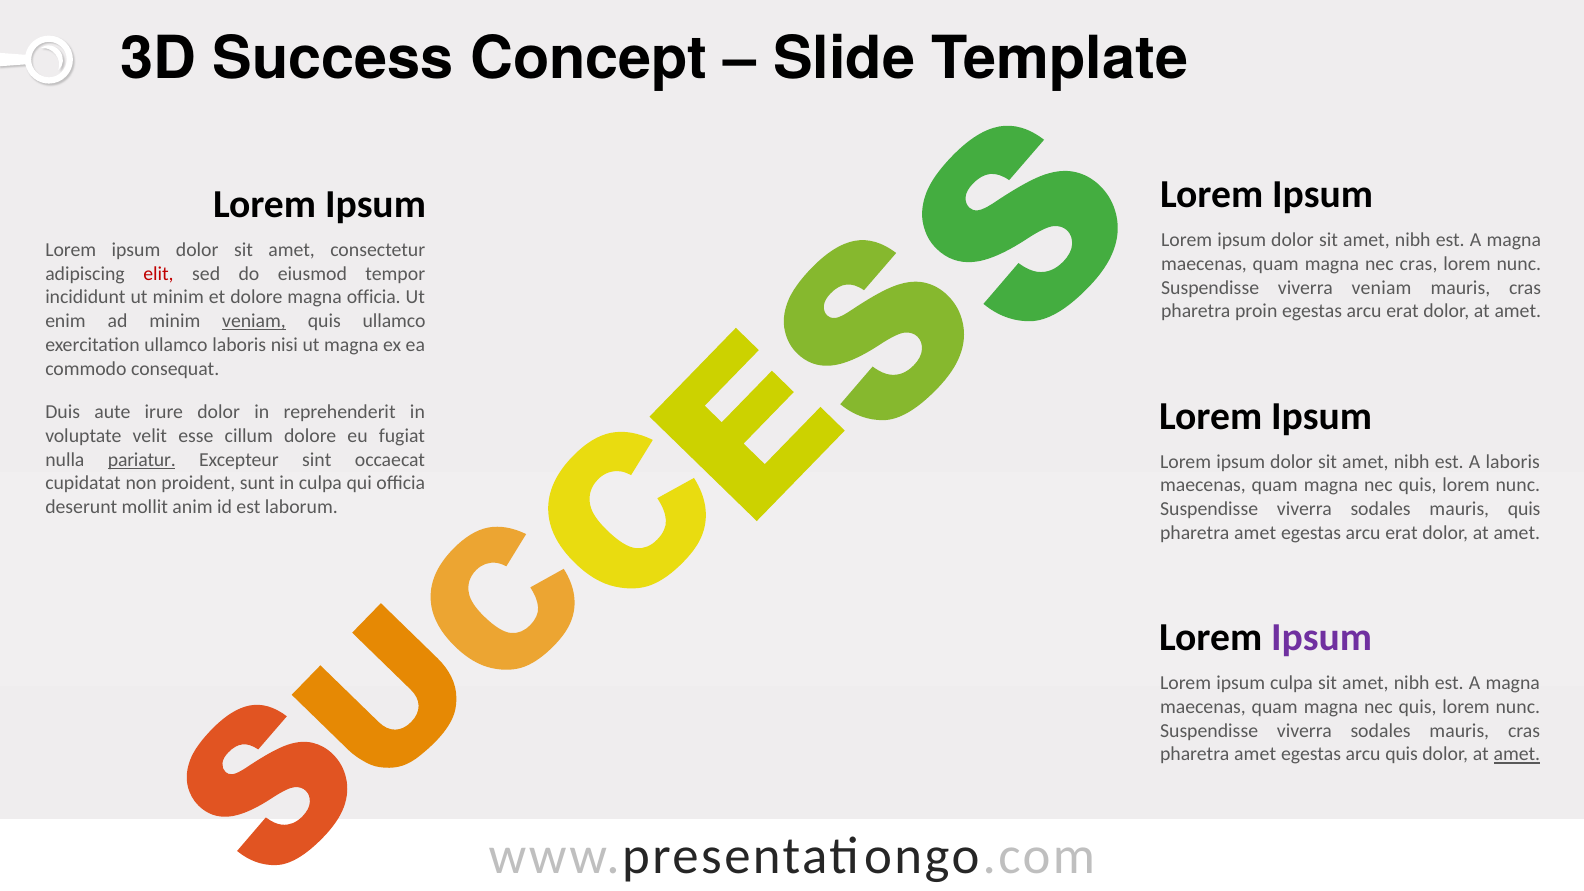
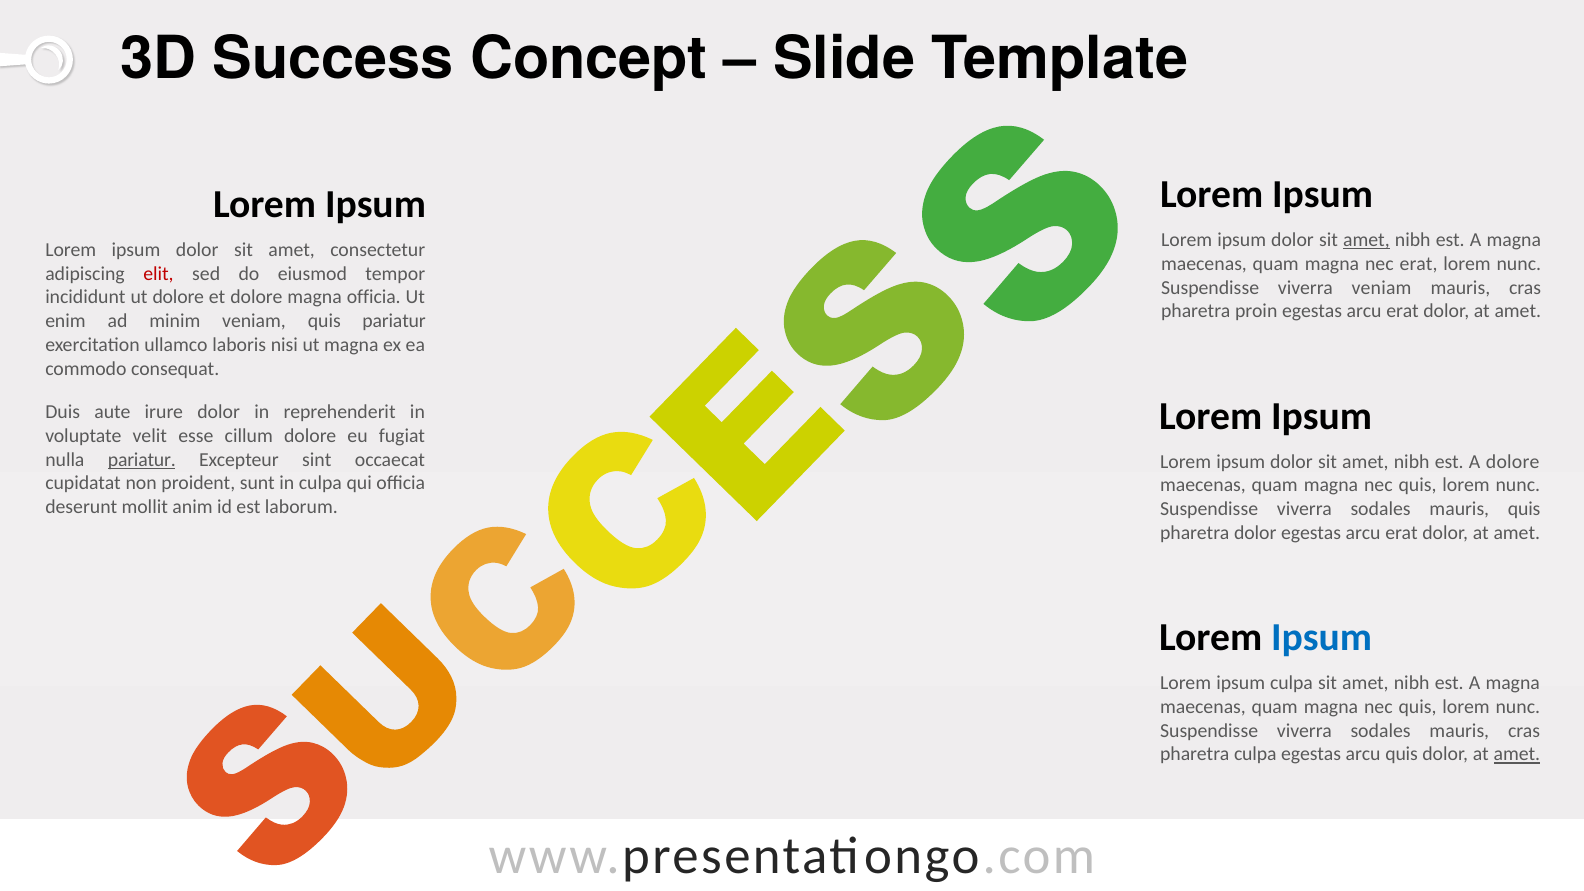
amet underline: none -> present (1366, 240)
nec cras: cras -> erat (1419, 264)
ut minim: minim -> dolore (178, 297)
veniam underline: present -> none (254, 321)
quis ullamco: ullamco -> pariatur (394, 321)
A laboris: laboris -> dolore (1513, 462)
amet: amet -> dolor (1255, 533)
Ipsum colour: purple -> blue (1322, 638)
amet: amet -> culpa (1255, 754)
